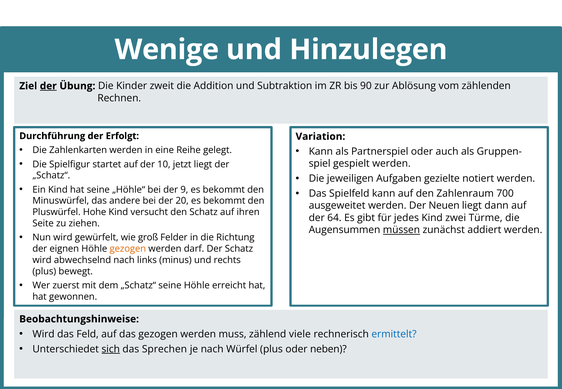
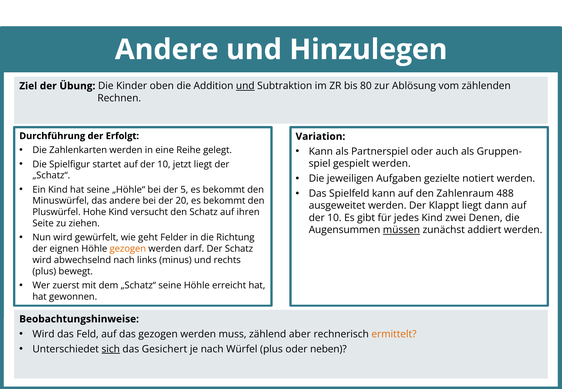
Wenige: Wenige -> Andere (167, 50)
der underline: present -> none (48, 86)
zweit: zweit -> oben (162, 86)
und underline: none -> present (245, 86)
90: 90 -> 80 (366, 86)
9: 9 -> 5 (184, 190)
700: 700 -> 488 (505, 194)
Neuen: Neuen -> Klappt (444, 206)
64: 64 -> 10 (334, 218)
Türme: Türme -> Denen (486, 218)
groß: groß -> geht (148, 238)
viele: viele -> aber (300, 334)
ermittelt colour: blue -> orange (394, 334)
Sprechen: Sprechen -> Gesichert (164, 349)
